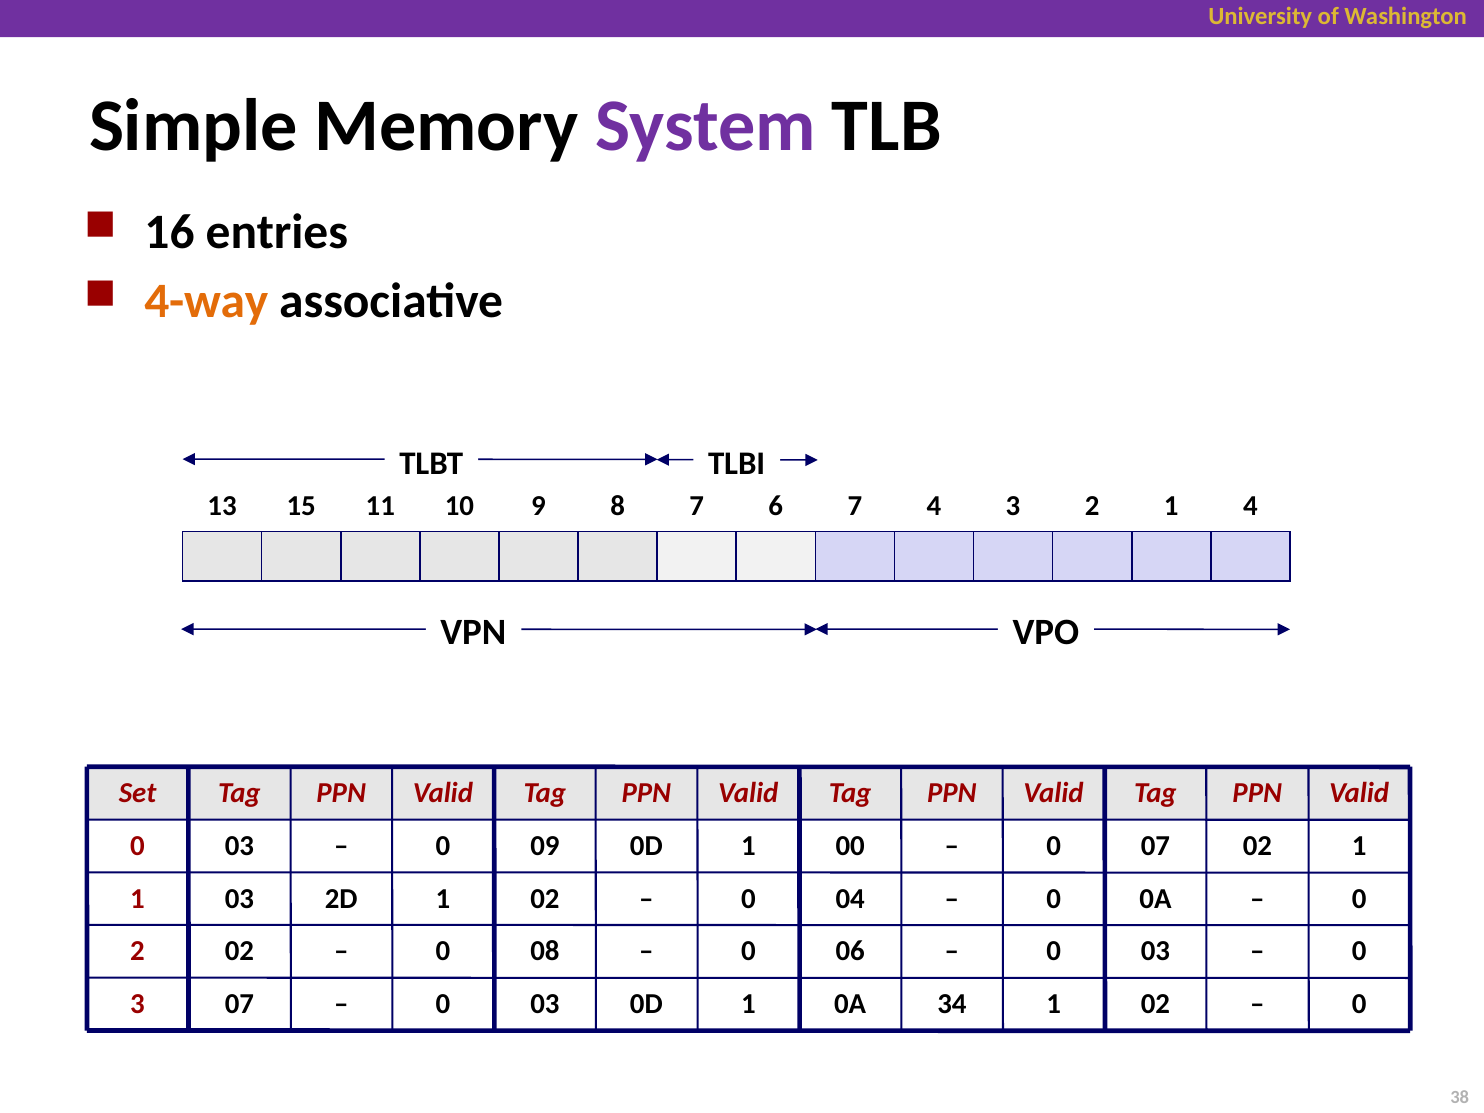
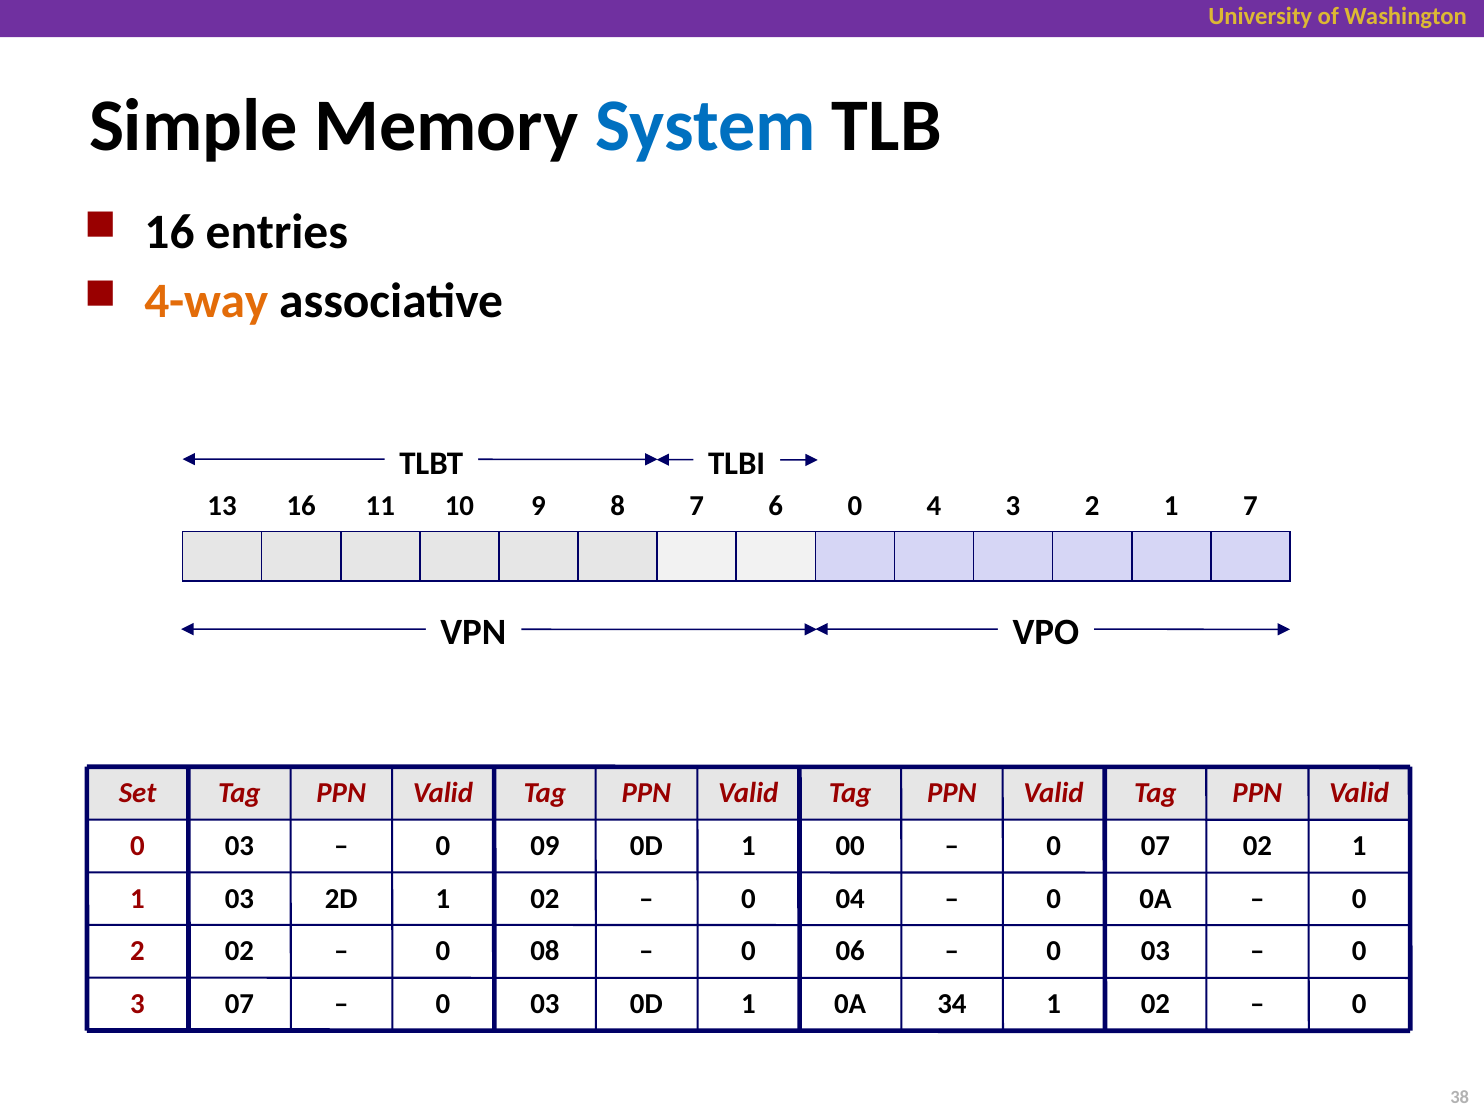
System colour: purple -> blue (705, 126)
13 15: 15 -> 16 (301, 506)
6 7: 7 -> 0 (855, 506)
1 4: 4 -> 7 (1250, 506)
